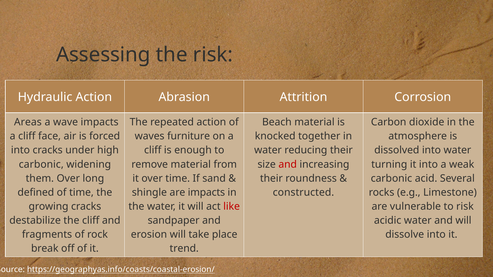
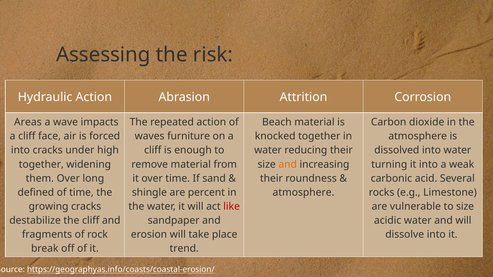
carbonic: carbonic -> together (41, 164)
and colour: red -> orange (288, 164)
are impacts: impacts -> percent (206, 193)
constructed: constructed -> atmosphere (303, 193)
to risk: risk -> size (465, 207)
